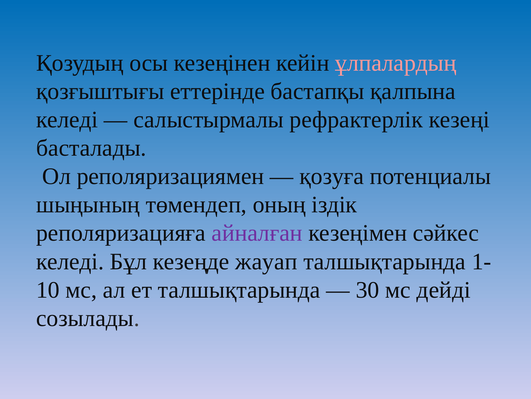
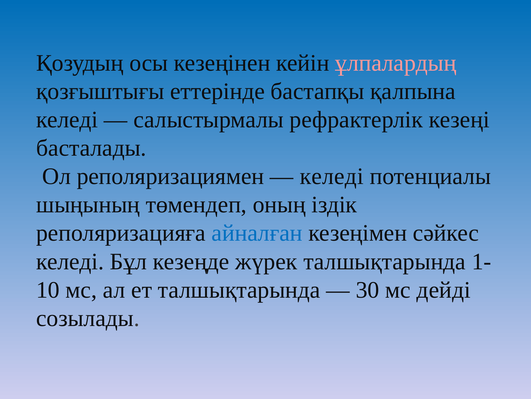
қозуға: қозуға -> келеді (332, 176)
айналған colour: purple -> blue (257, 233)
жауап: жауап -> жүрек (266, 261)
